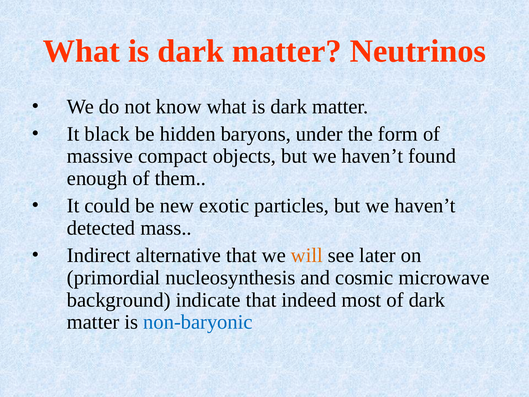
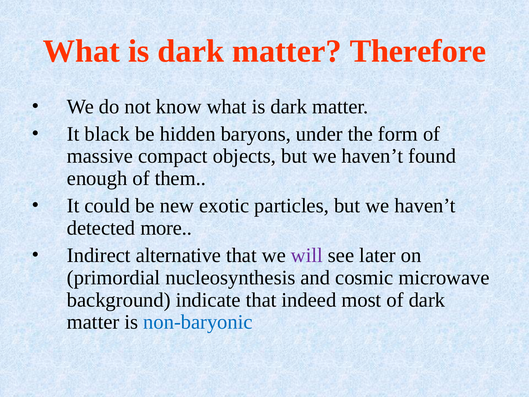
Neutrinos: Neutrinos -> Therefore (418, 51)
mass: mass -> more (166, 228)
will colour: orange -> purple (307, 255)
